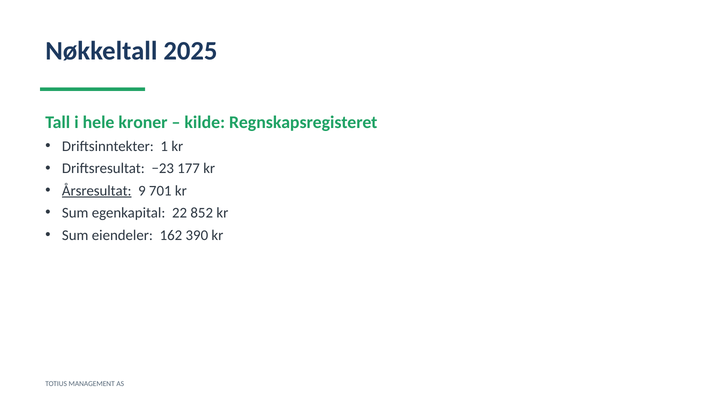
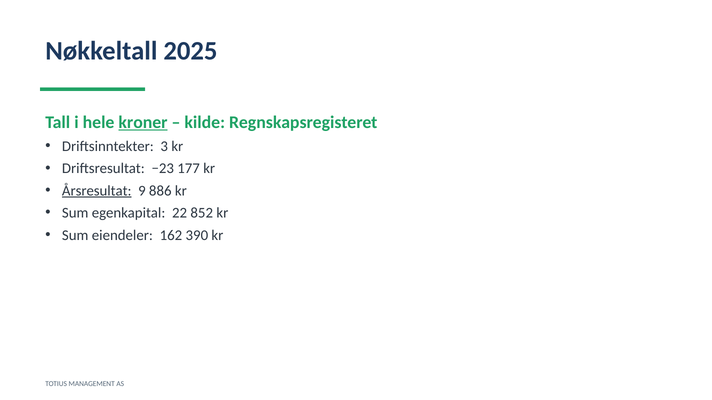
kroner underline: none -> present (143, 123)
1: 1 -> 3 (164, 146)
701: 701 -> 886 (160, 191)
